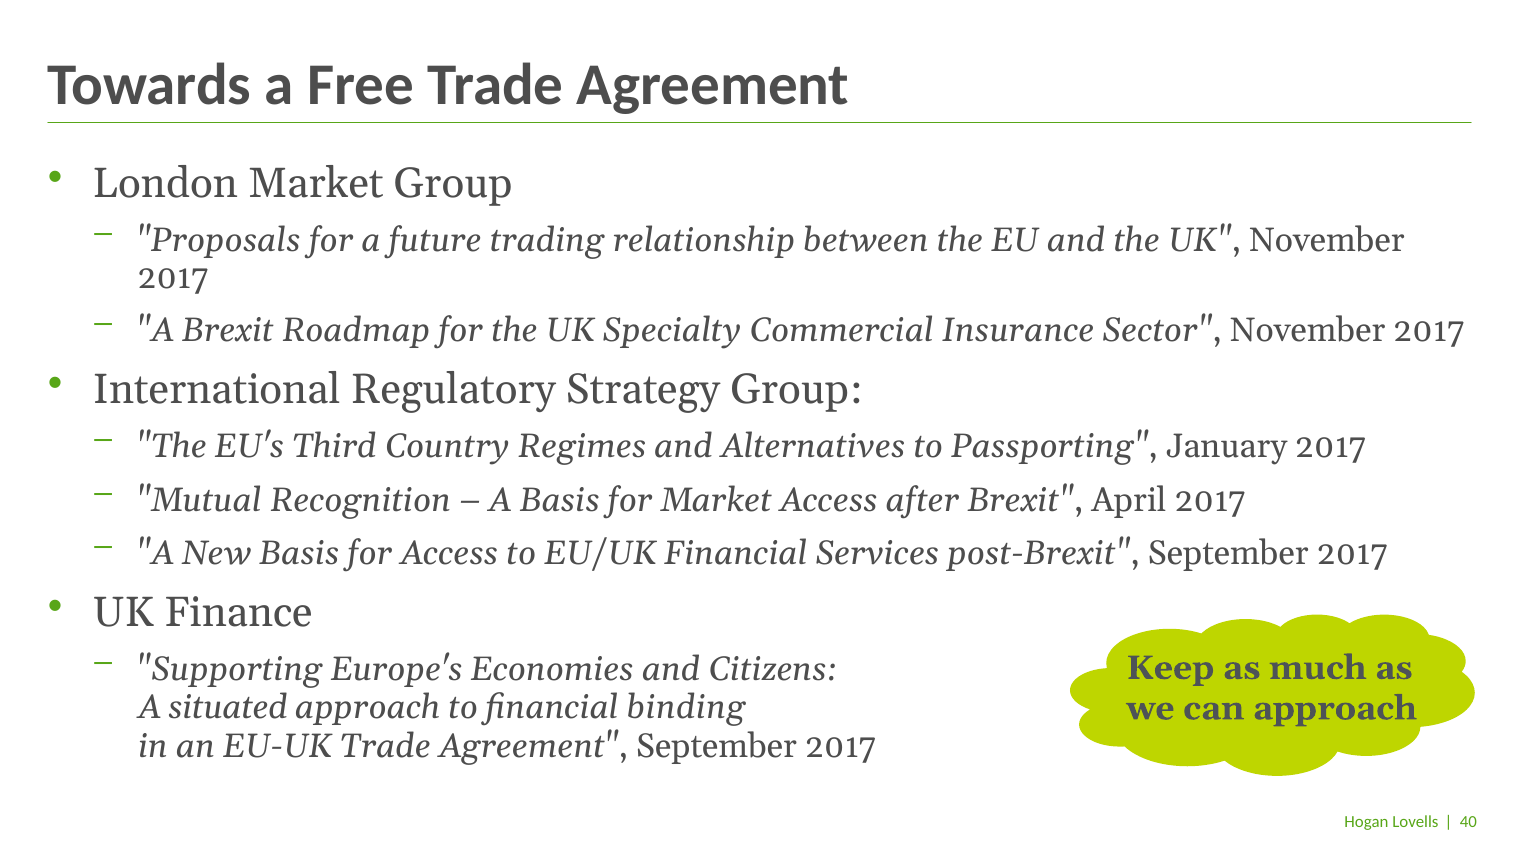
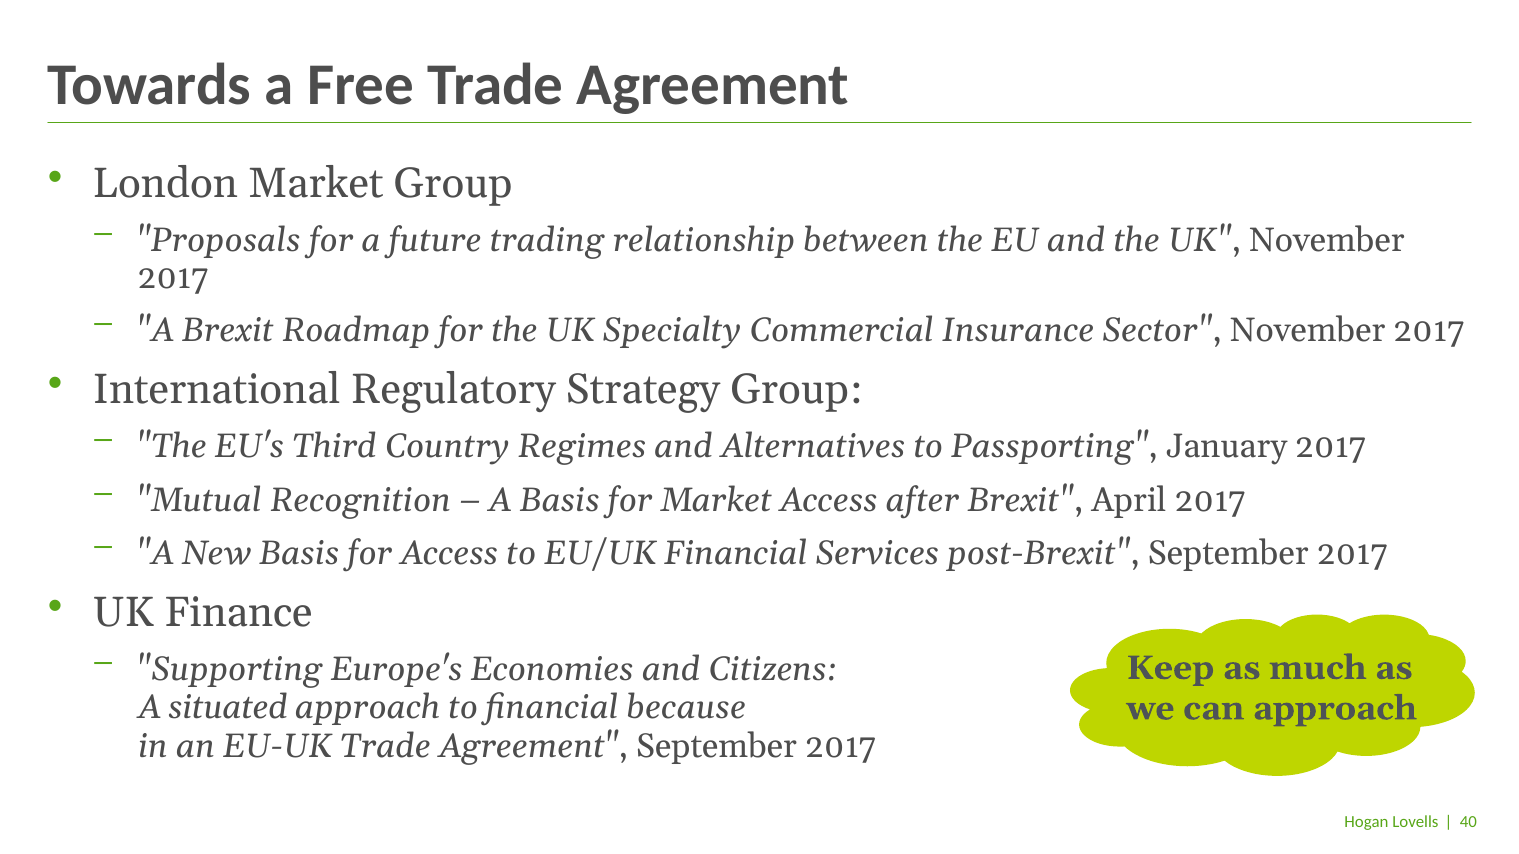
binding: binding -> because (686, 708)
